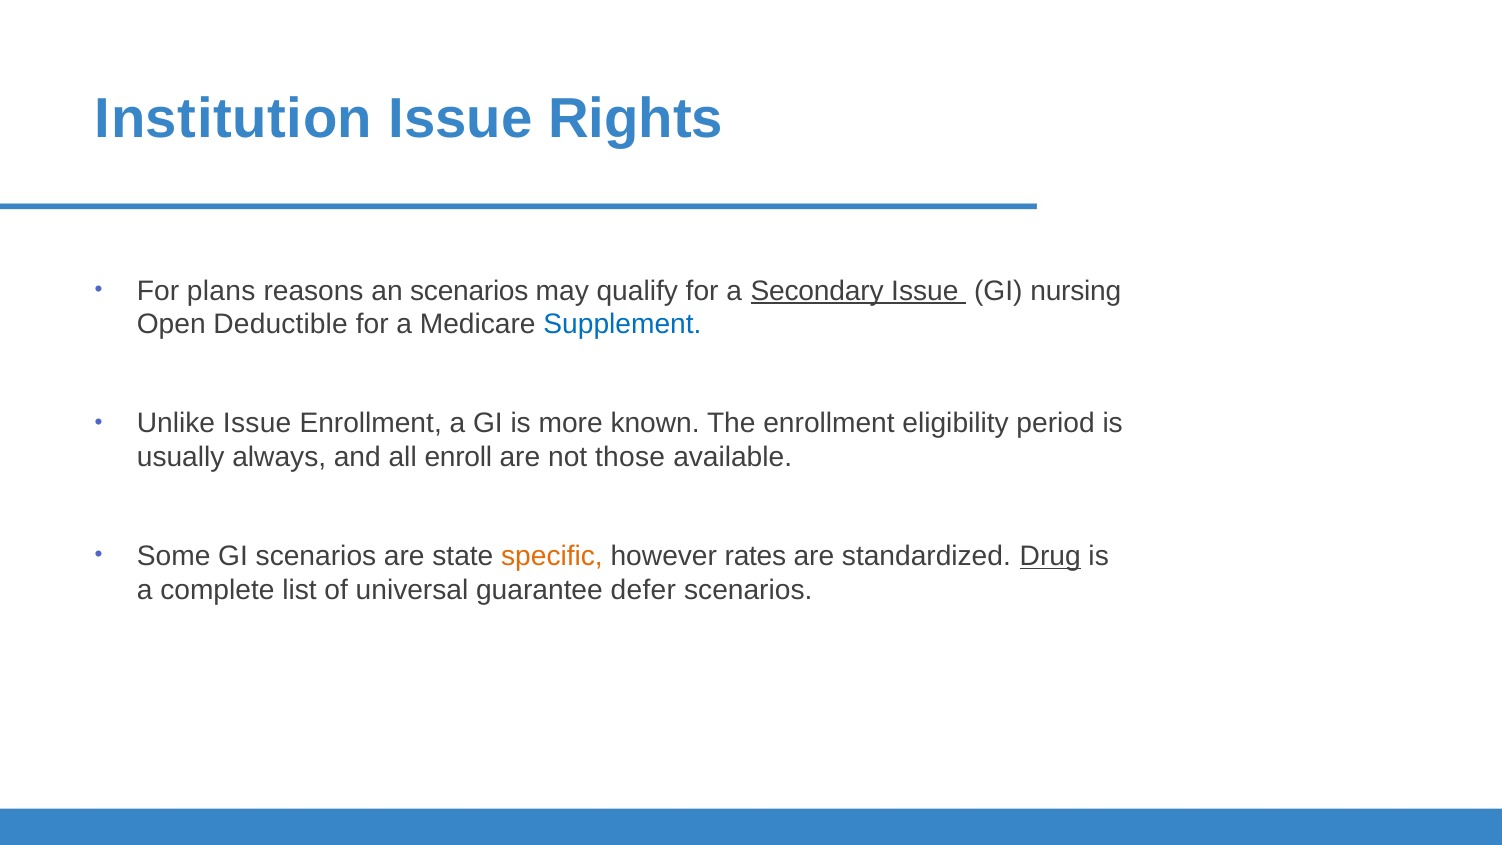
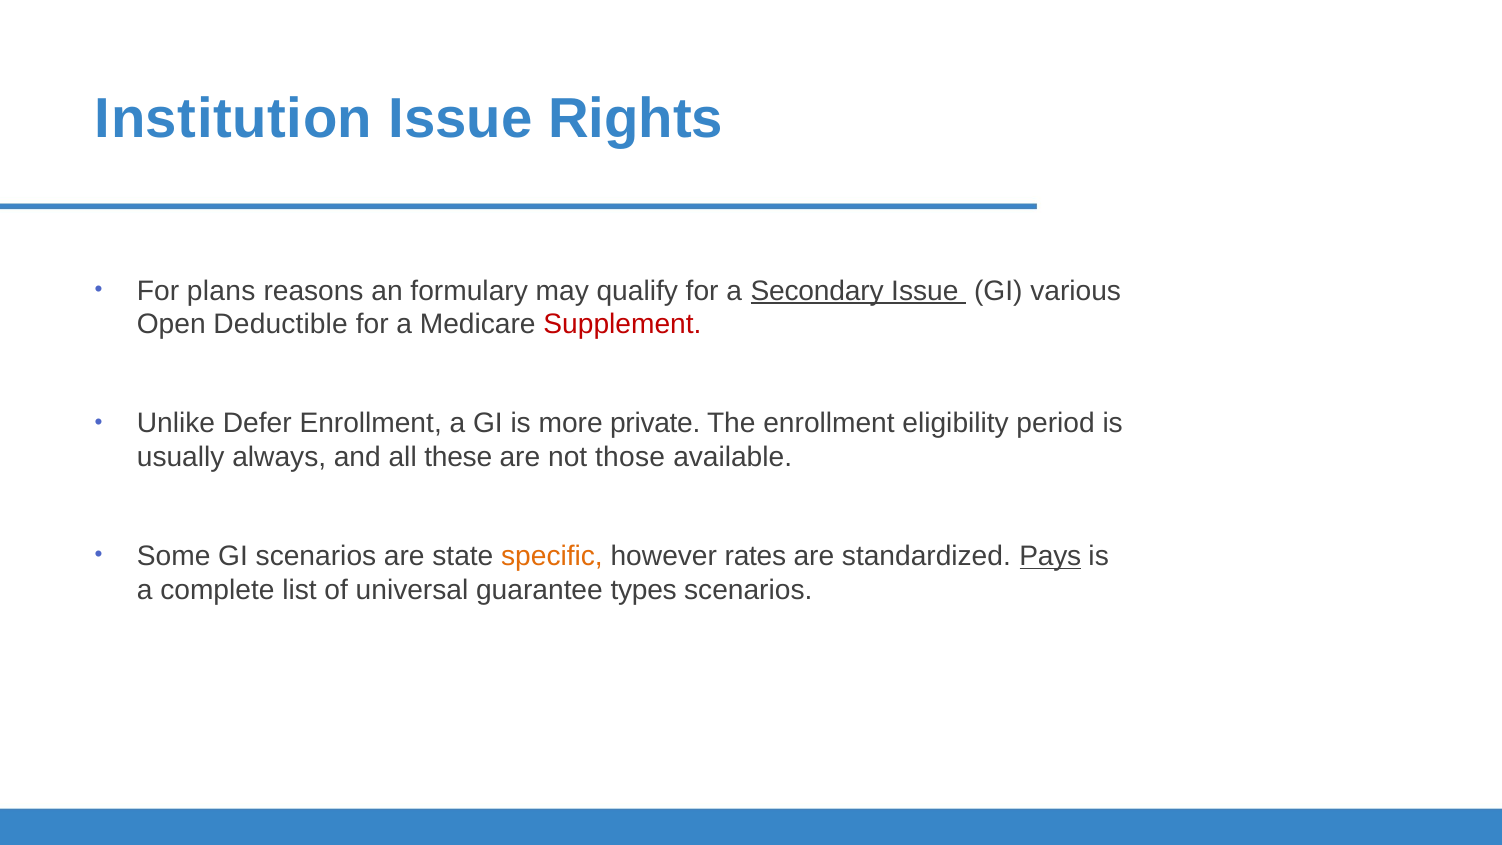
an scenarios: scenarios -> formulary (469, 291)
nursing: nursing -> various (1076, 291)
Supplement colour: blue -> red (622, 324)
Unlike Issue: Issue -> Defer (257, 423)
known: known -> private (655, 423)
enroll: enroll -> these (458, 457)
Drug: Drug -> Pays (1050, 556)
defer: defer -> types (644, 590)
